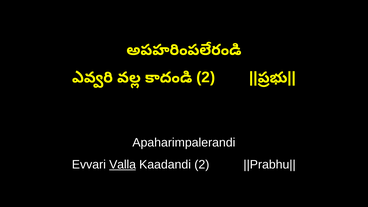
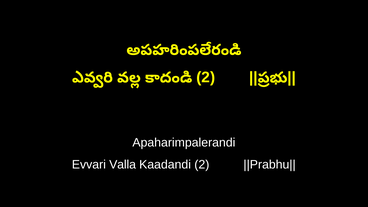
Valla underline: present -> none (123, 165)
